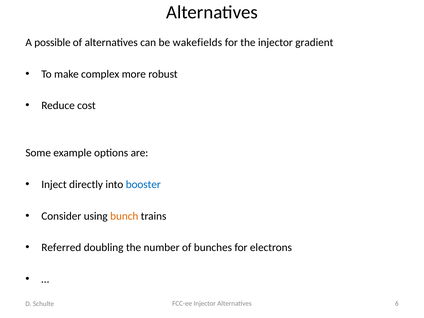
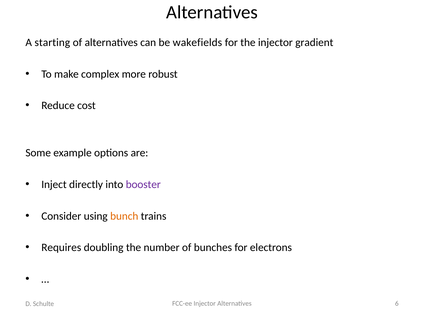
possible: possible -> starting (52, 42)
booster colour: blue -> purple (143, 184)
Referred: Referred -> Requires (61, 248)
